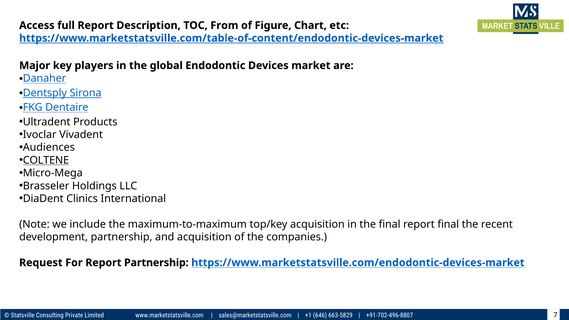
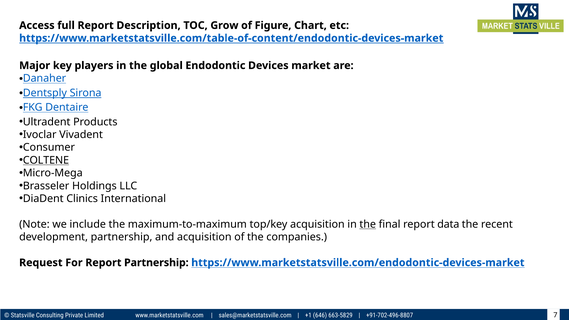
From: From -> Grow (224, 25)
Audiences: Audiences -> Consumer (49, 147)
the underline: none -> present (368, 224)
report final: final -> data (448, 224)
